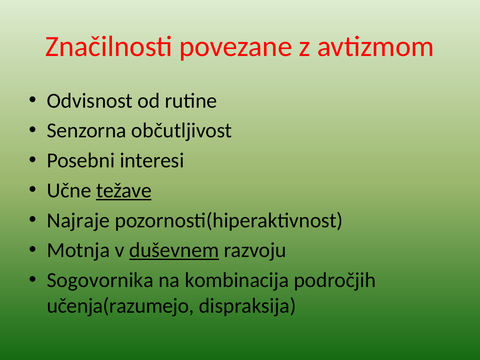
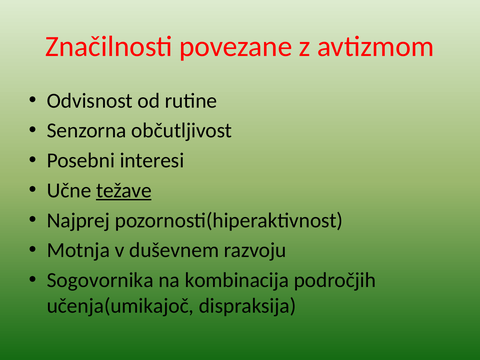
Najraje: Najraje -> Najprej (78, 220)
duševnem underline: present -> none (174, 250)
učenja(razumejo: učenja(razumejo -> učenja(umikajoč (120, 306)
